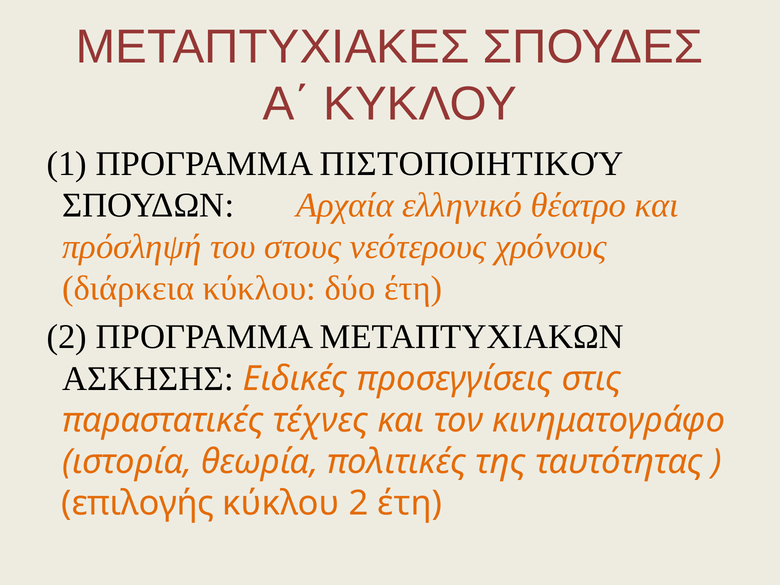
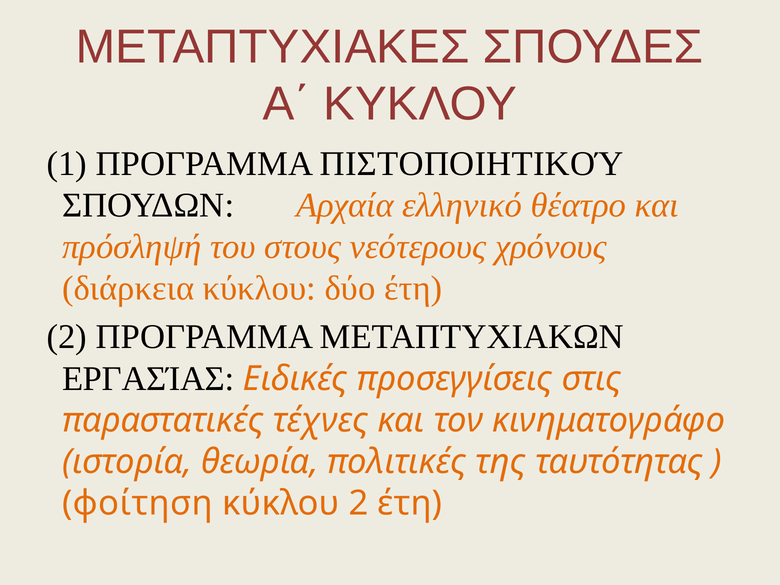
ΑΣΚΗΣΗΣ: ΑΣΚΗΣΗΣ -> ΕΡΓΑΣΊΑΣ (148, 379)
επιλογής: επιλογής -> φοίτηση (138, 503)
